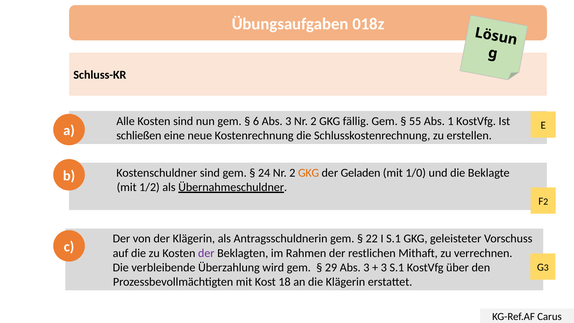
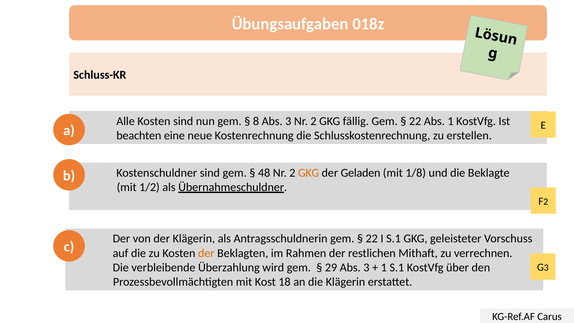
6: 6 -> 8 (256, 121)
55: 55 -> 22 (415, 121)
schließen: schließen -> beachten (139, 135)
24: 24 -> 48 (264, 173)
1/0: 1/0 -> 1/8 (416, 173)
der colour: purple -> orange (206, 253)
3: 3 -> 1 (384, 267)
